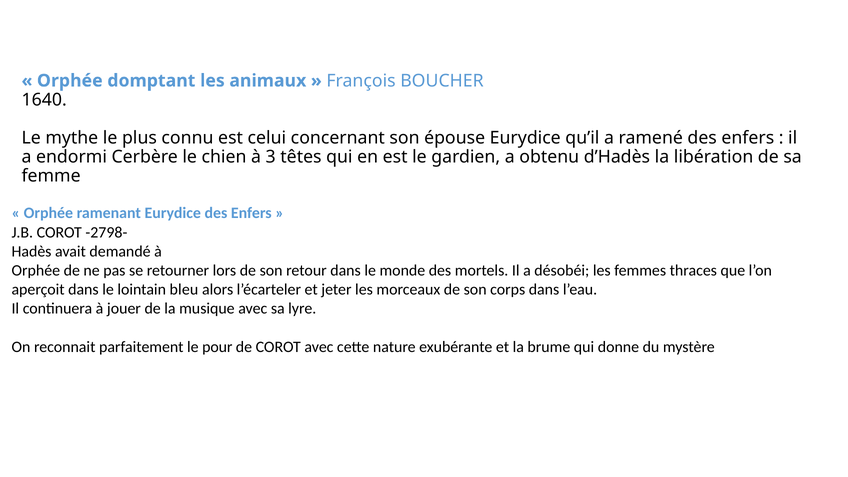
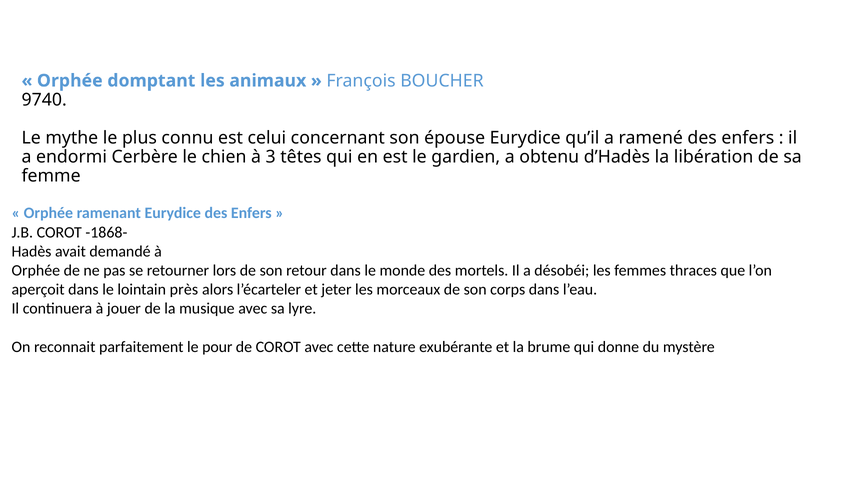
1640: 1640 -> 9740 (44, 100)
-2798-: -2798- -> -1868- (106, 232)
bleu: bleu -> près (184, 290)
